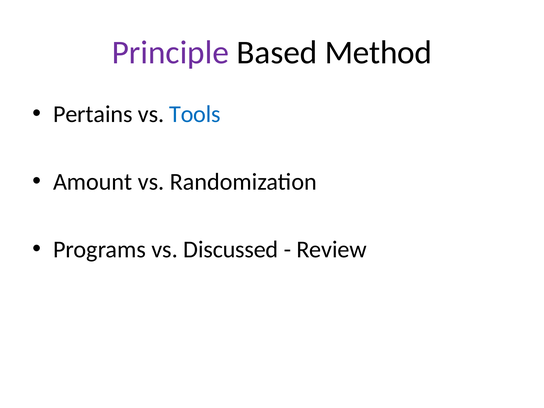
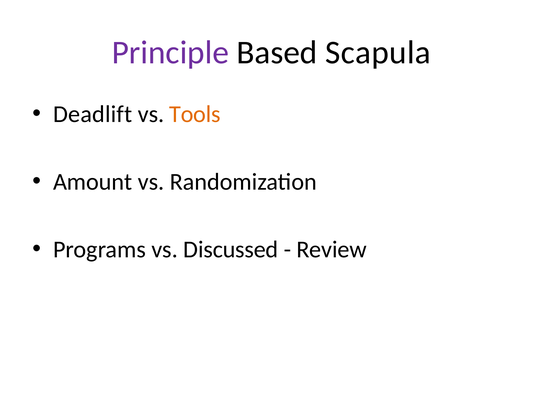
Method: Method -> Scapula (378, 53)
Pertains: Pertains -> Deadlift (93, 114)
Tools colour: blue -> orange (195, 114)
